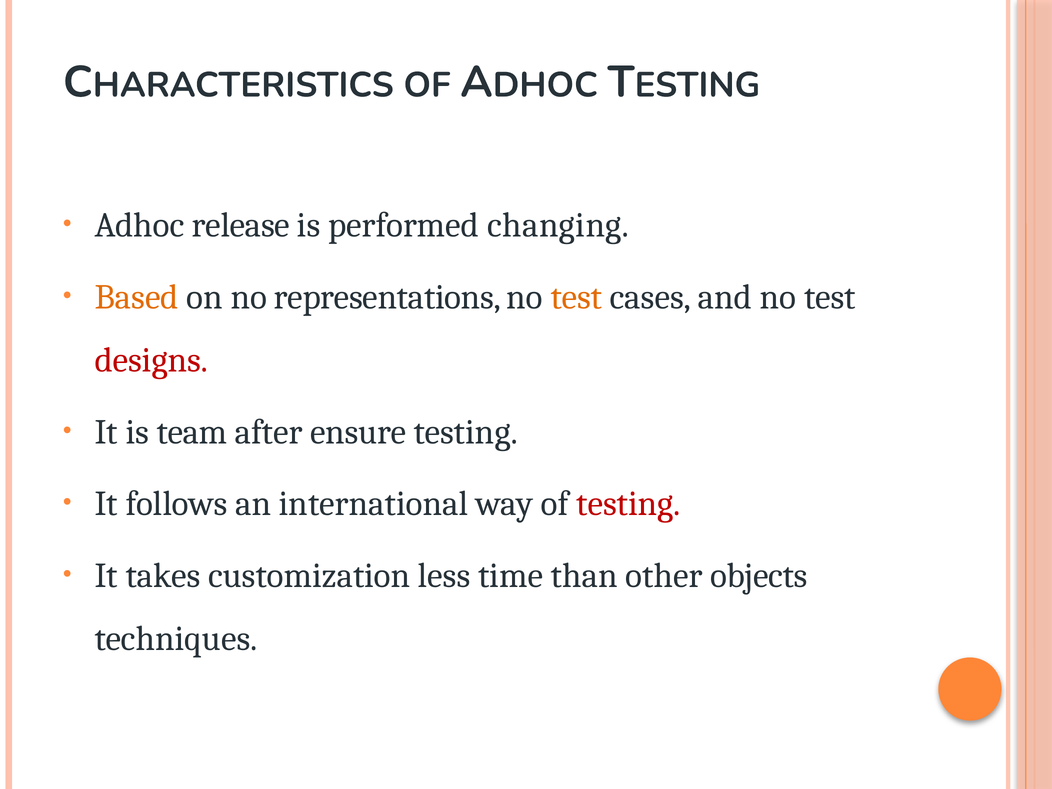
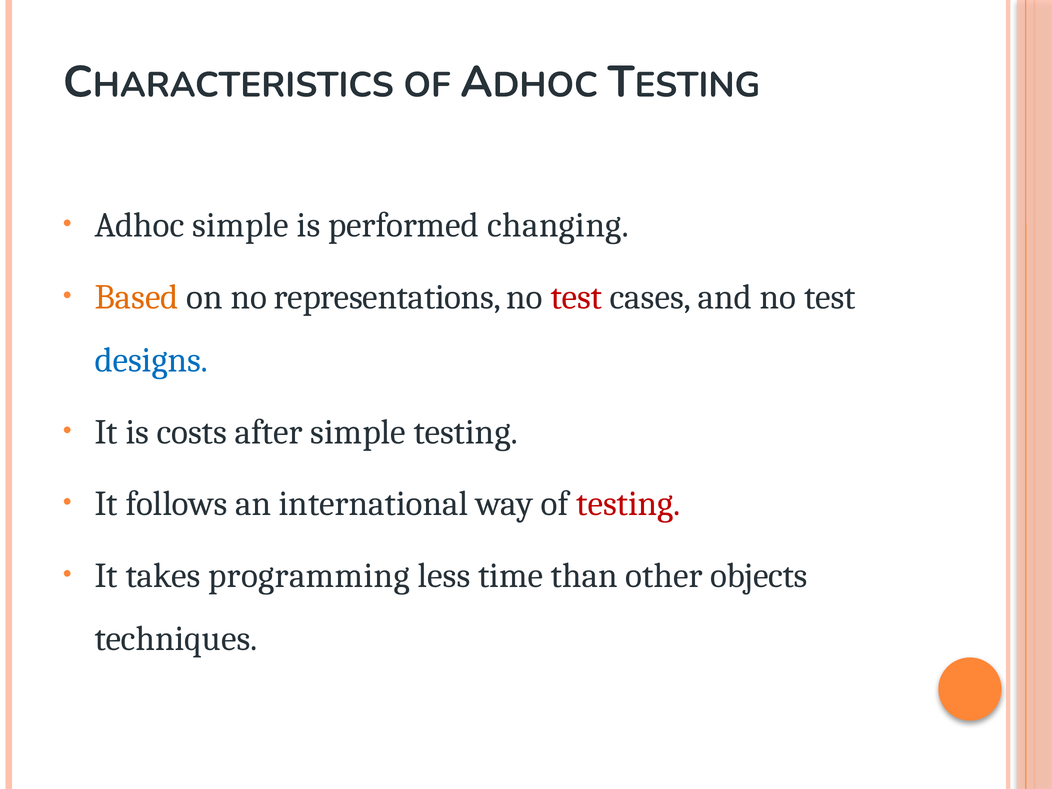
Adhoc release: release -> simple (241, 225)
test colour: orange -> red (576, 297)
designs colour: red -> blue (151, 360)
team: team -> costs (192, 432)
after ensure: ensure -> simple (358, 432)
customization: customization -> programming (309, 576)
